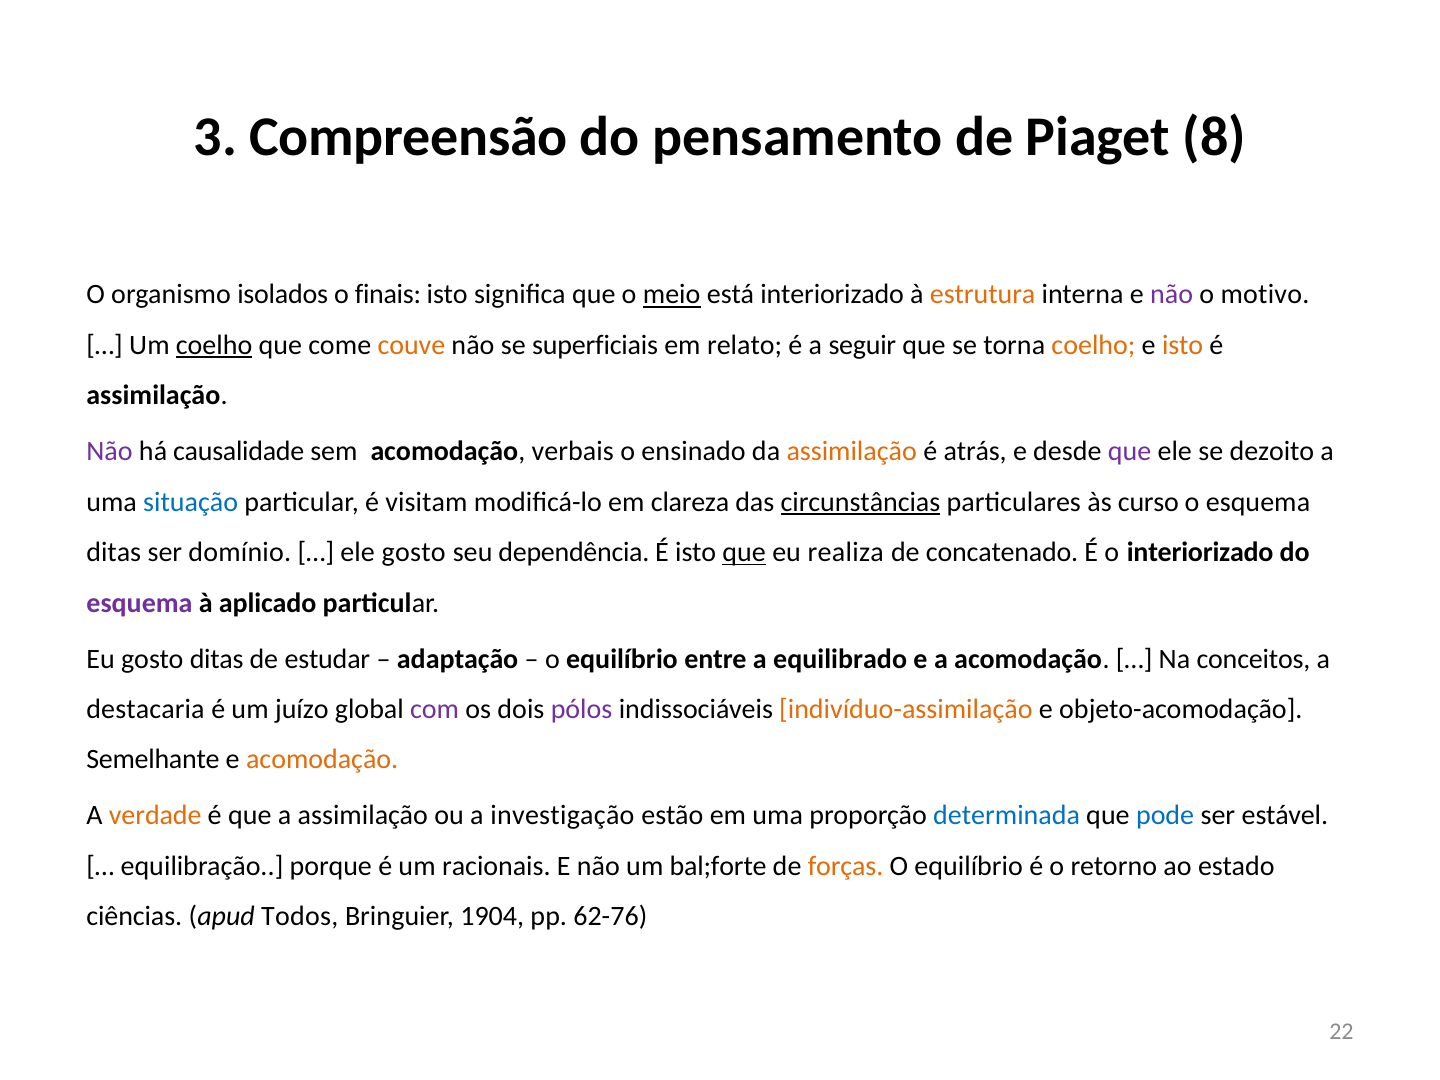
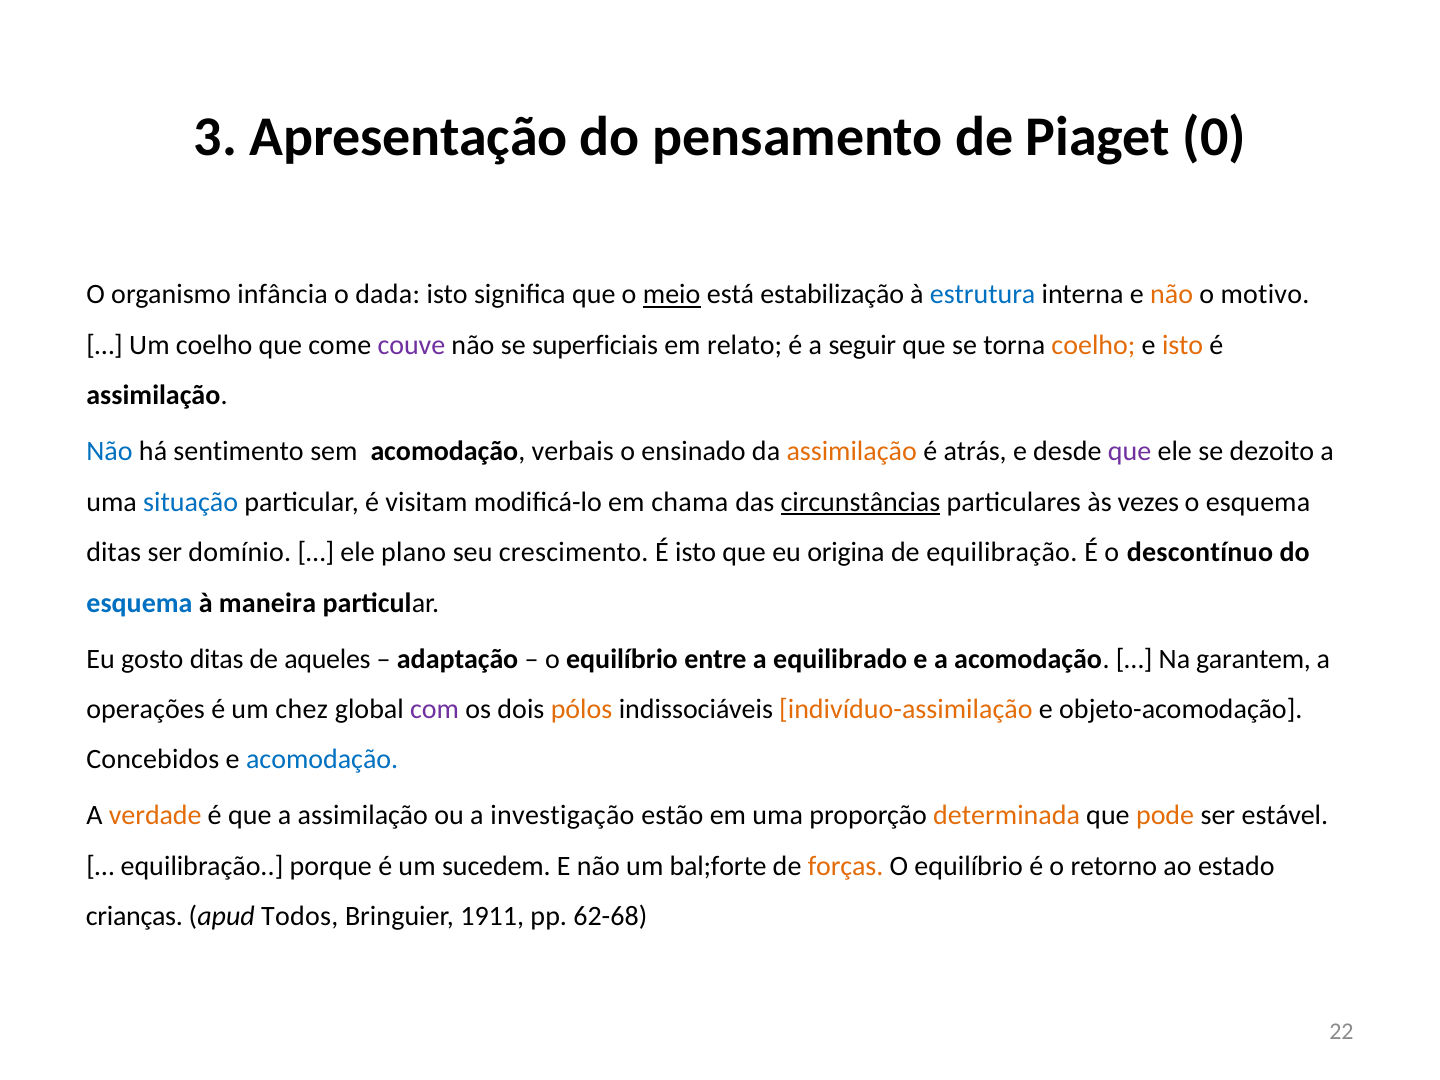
Compreensão: Compreensão -> Apresentação (409, 137)
8: 8 -> 0 (1214, 137)
isolados: isolados -> infância (283, 295)
finais: finais -> dada (388, 295)
está interiorizado: interiorizado -> estabilização (832, 295)
estrutura colour: orange -> blue (983, 295)
não colour: purple -> orange (1172, 295)
coelho underline: present -> none (214, 345)
couve colour: orange -> purple (411, 345)
Não colour: purple -> blue (110, 452)
causalidade: causalidade -> sentimento (239, 452)
clareza: clareza -> chama (690, 502)
curso: curso -> vezes (1148, 502)
ele gosto: gosto -> plano (414, 552)
dependência: dependência -> crescimento (574, 552)
que underline: present -> none (744, 552)
realiza: realiza -> origina (846, 552)
de concatenado: concatenado -> equilibração (1002, 552)
o interiorizado: interiorizado -> descontínuo (1200, 552)
esquema colour: purple -> blue (139, 603)
aplicado: aplicado -> maneira (268, 603)
estudar: estudar -> aqueles (327, 659)
conceitos: conceitos -> garantem (1254, 659)
destacaria: destacaria -> operações (146, 709)
juízo: juízo -> chez (302, 709)
pólos colour: purple -> orange (582, 709)
Semelhante: Semelhante -> Concebidos (153, 760)
acomodação colour: orange -> blue (322, 760)
determinada colour: blue -> orange (1007, 816)
pode colour: blue -> orange (1165, 816)
racionais: racionais -> sucedem (496, 866)
ciências: ciências -> crianças (134, 916)
1904: 1904 -> 1911 (492, 916)
62-76: 62-76 -> 62-68 (610, 916)
